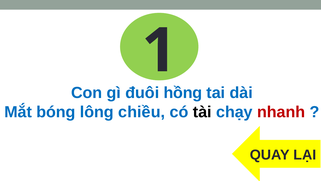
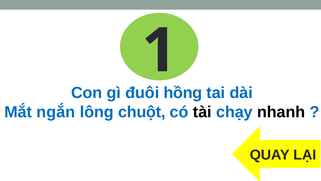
bóng: bóng -> ngắn (56, 112)
chiều: chiều -> chuột (142, 112)
nhanh colour: red -> black (281, 112)
